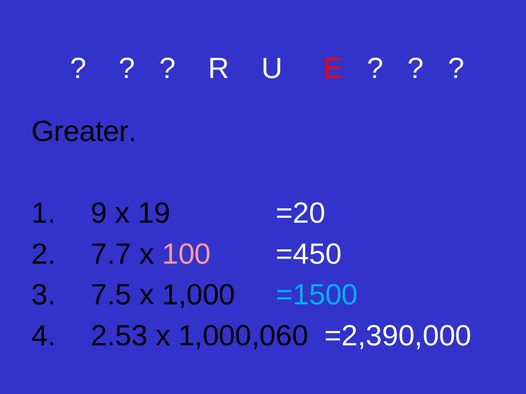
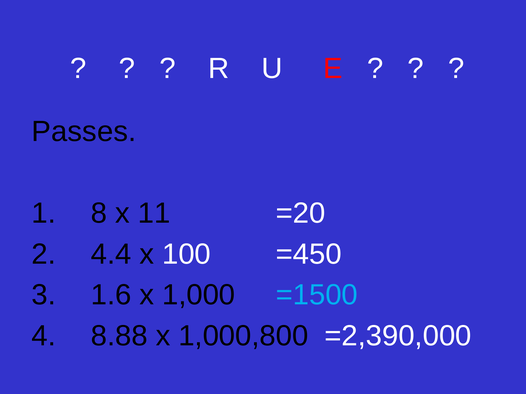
Greater: Greater -> Passes (84, 132)
9: 9 -> 8 (99, 214)
19: 19 -> 11 (154, 214)
7.7: 7.7 -> 4.4 (111, 254)
100 colour: pink -> white (187, 254)
7.5: 7.5 -> 1.6 (111, 295)
2.53: 2.53 -> 8.88 (119, 336)
1,000,060: 1,000,060 -> 1,000,800 (243, 336)
